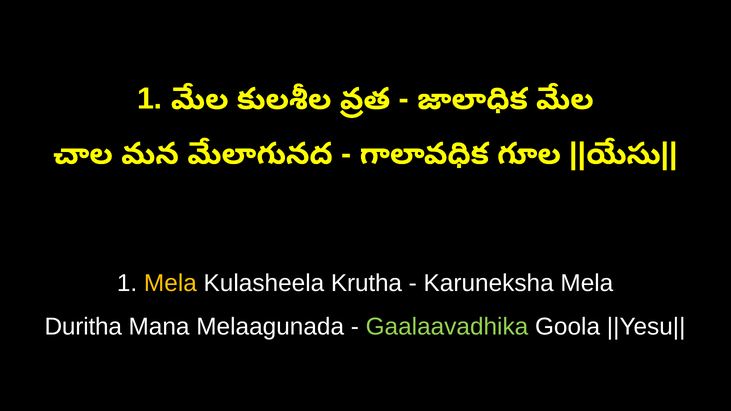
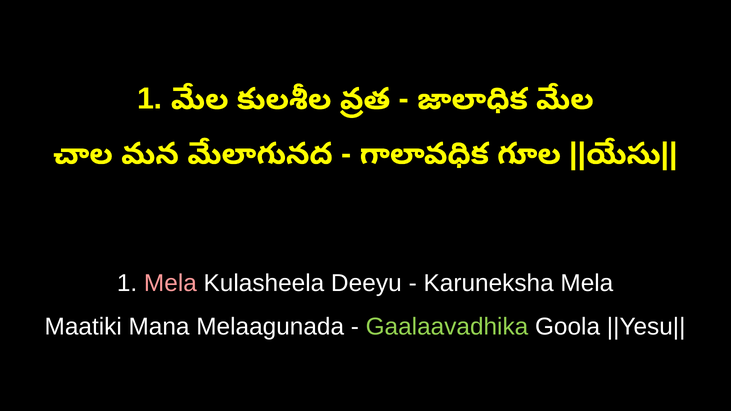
Mela colour: yellow -> pink (170, 283)
Krutha: Krutha -> Deeyu (366, 283)
Duritha: Duritha -> Maatiki (83, 327)
